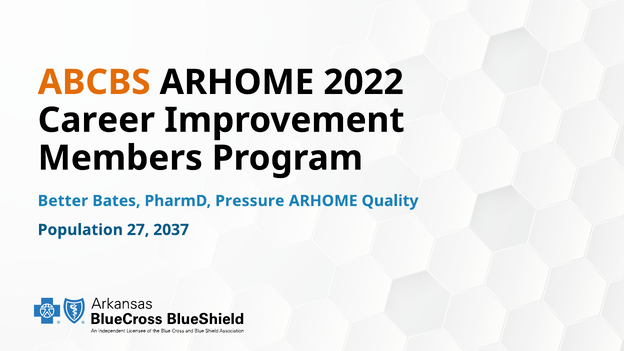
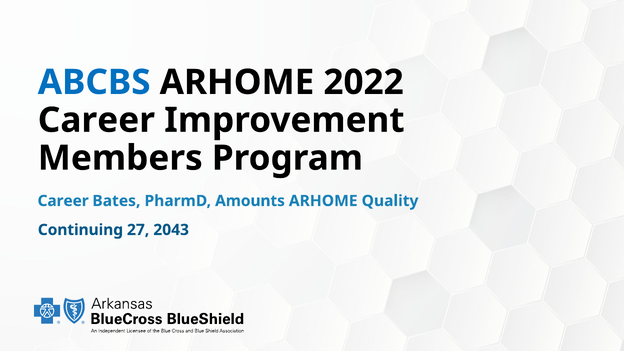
ABCBS colour: orange -> blue (94, 82)
Better: Better -> Career (63, 201)
Pressure: Pressure -> Amounts (250, 201)
Population: Population -> Continuing (80, 230)
2037: 2037 -> 2043 (171, 230)
